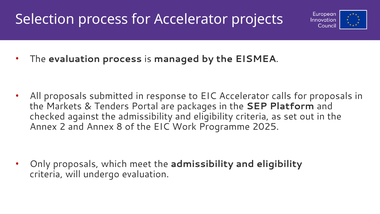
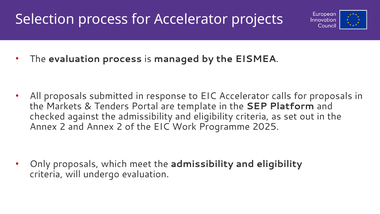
packages: packages -> template (197, 106)
and Annex 8: 8 -> 2 (119, 127)
